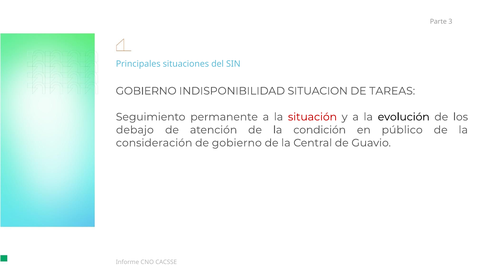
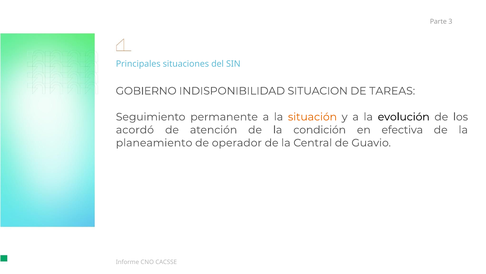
situación colour: red -> orange (312, 117)
debajo: debajo -> acordó (135, 130)
público: público -> efectiva (402, 130)
consideración: consideración -> planeamiento (154, 143)
de gobierno: gobierno -> operador (237, 143)
